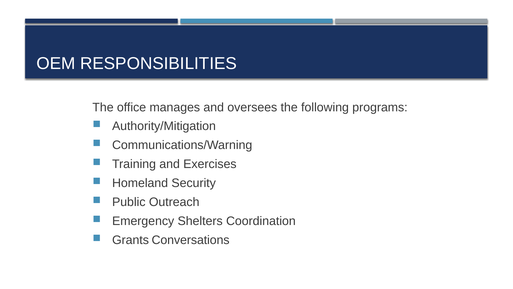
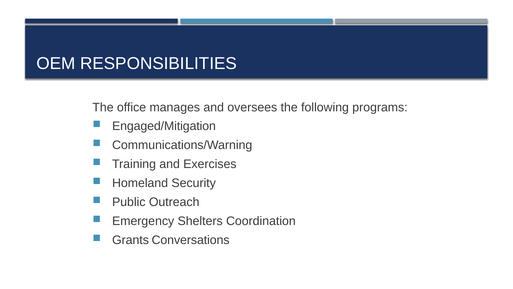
Authority/Mitigation: Authority/Mitigation -> Engaged/Mitigation (164, 126)
